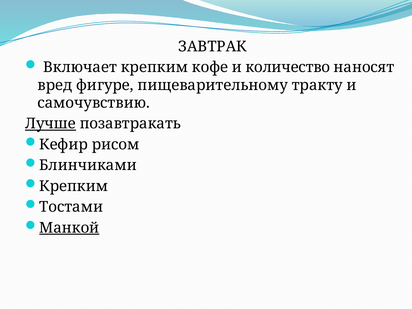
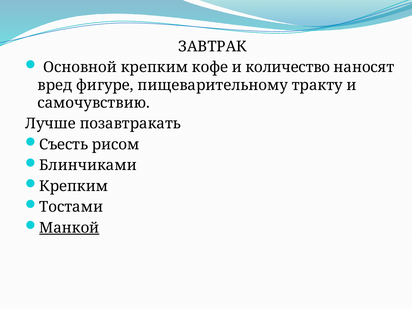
Включает: Включает -> Основной (80, 67)
Лучше underline: present -> none (50, 124)
Кефир: Кефир -> Съесть (64, 145)
